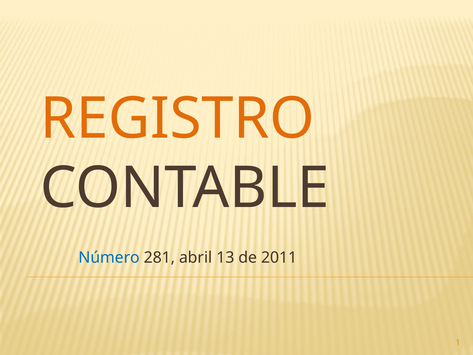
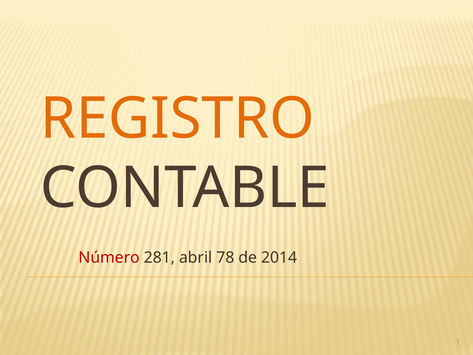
Número colour: blue -> red (109, 258)
13: 13 -> 78 (225, 258)
2011: 2011 -> 2014 (279, 258)
